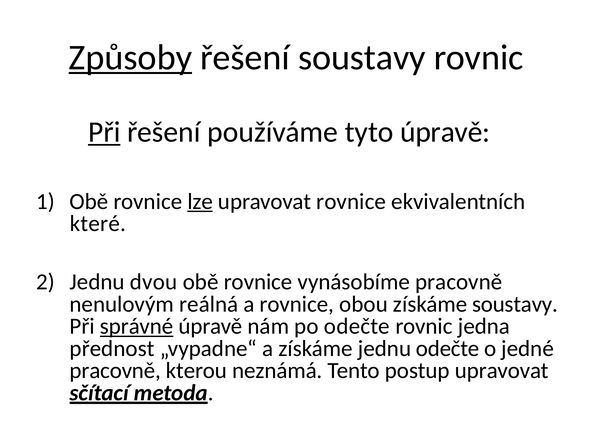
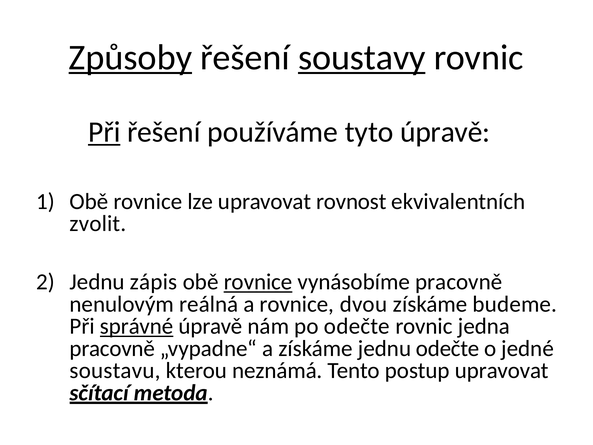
soustavy underline: none -> present (362, 57)
lze underline: present -> none (200, 201)
upravovat rovnice: rovnice -> rovnost (351, 201)
které: které -> zvolit (98, 224)
dvou: dvou -> zápis (154, 282)
rovnice underline: none -> present (258, 282)
obou: obou -> dvou (363, 304)
získáme soustavy: soustavy -> budeme (515, 304)
přednost: přednost -> pracovně (112, 348)
pracovně: pracovně -> soustavu (115, 370)
